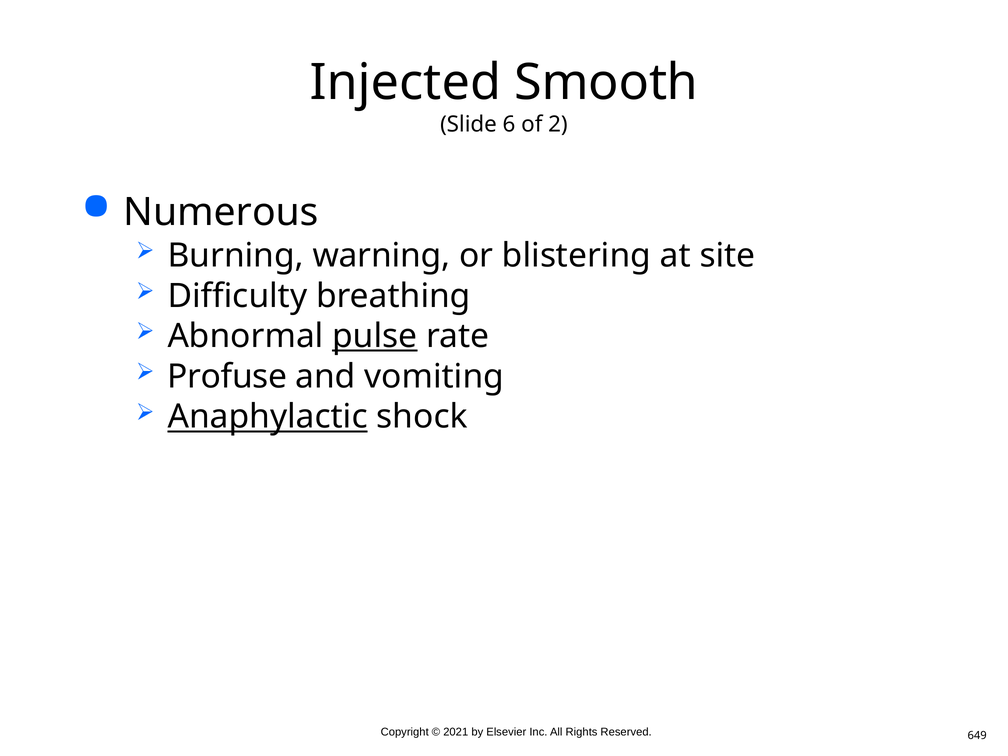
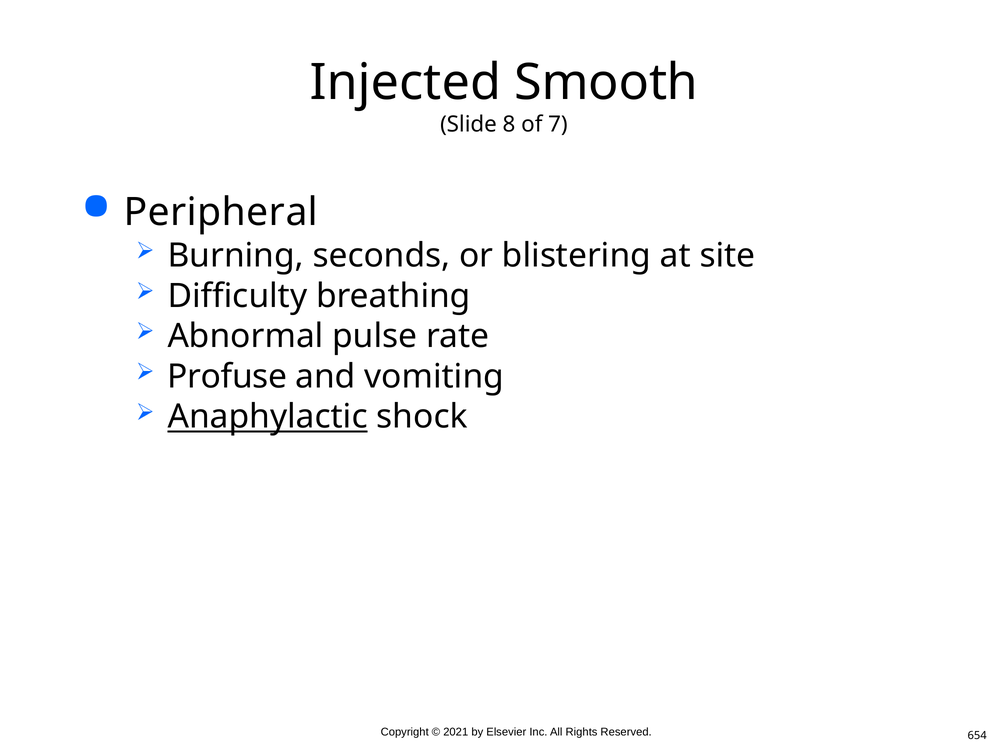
6: 6 -> 8 (509, 124)
2: 2 -> 7 (558, 124)
Numerous: Numerous -> Peripheral (221, 212)
warning: warning -> seconds (381, 256)
pulse underline: present -> none (375, 336)
649: 649 -> 654 (977, 736)
